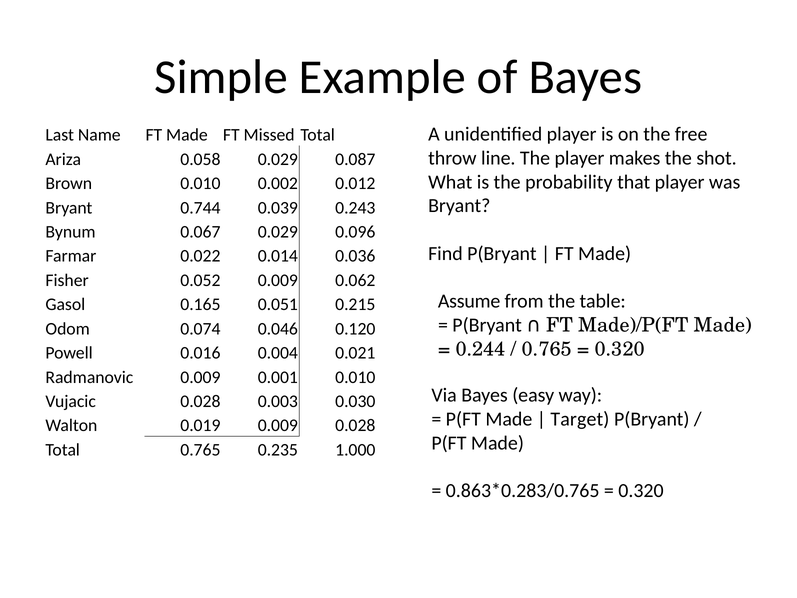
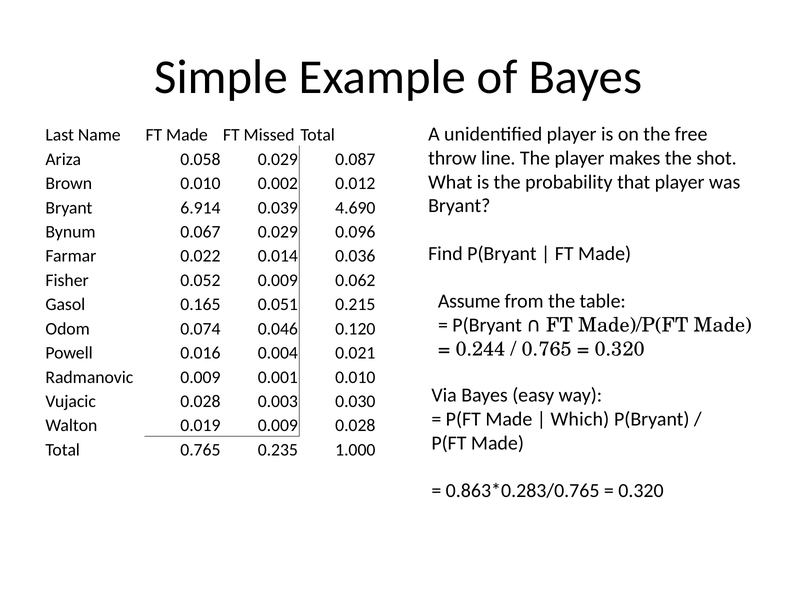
0.744: 0.744 -> 6.914 (200, 208)
0.243: 0.243 -> 4.690 (355, 208)
Target: Target -> Which (580, 419)
